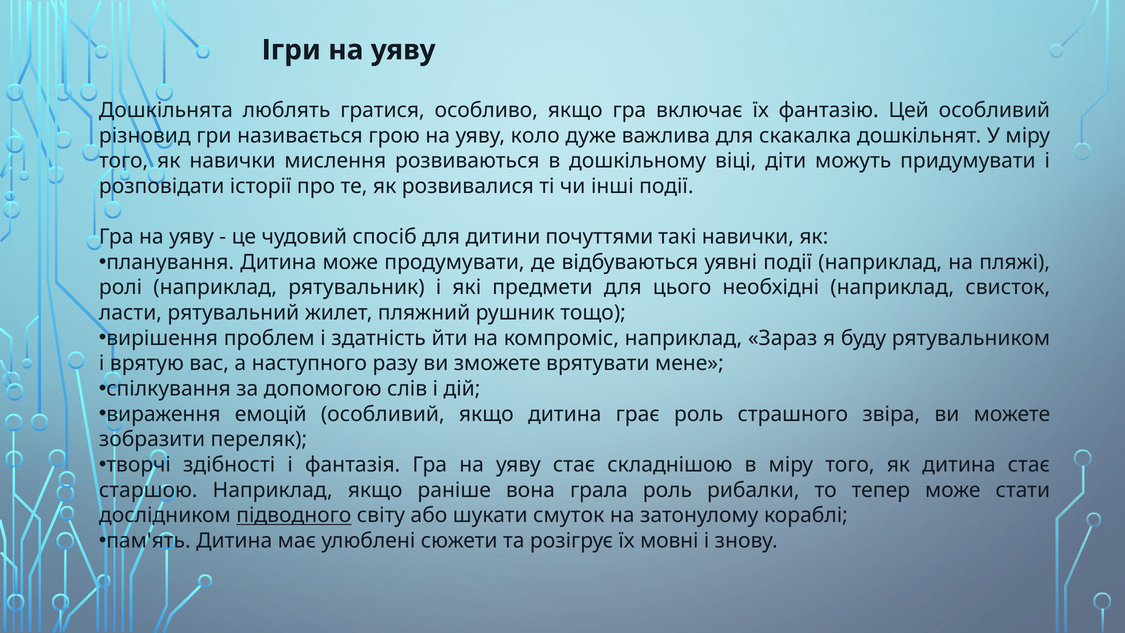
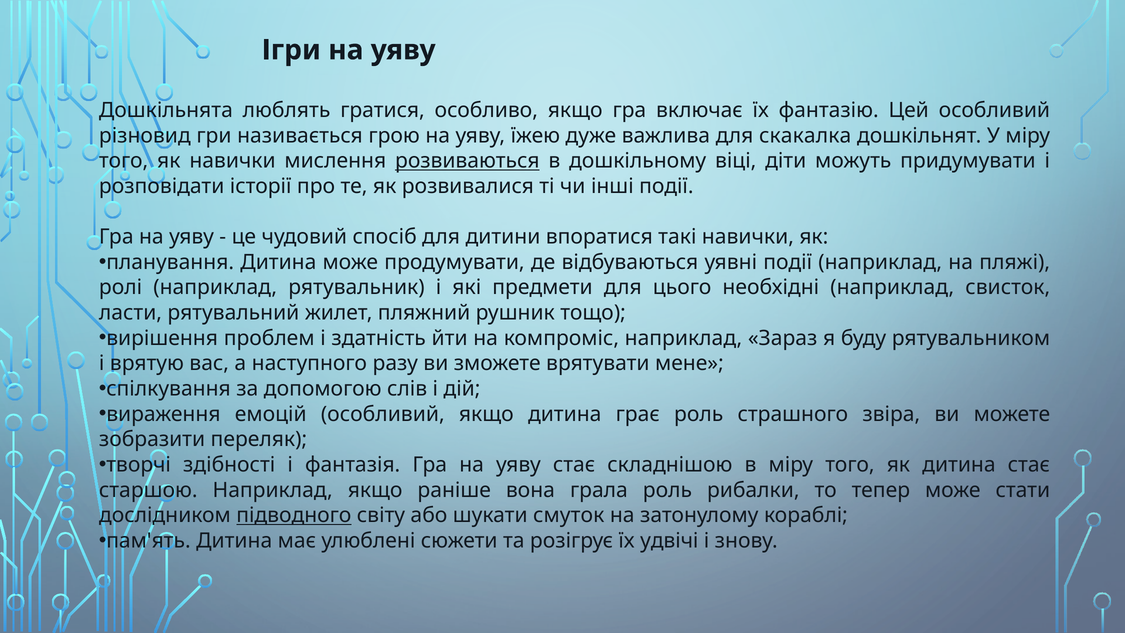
коло: коло -> їжею (535, 136)
розвиваються underline: none -> present (467, 161)
почуттями: почуттями -> впоратися (599, 237)
мовні: мовні -> удвічі (669, 541)
